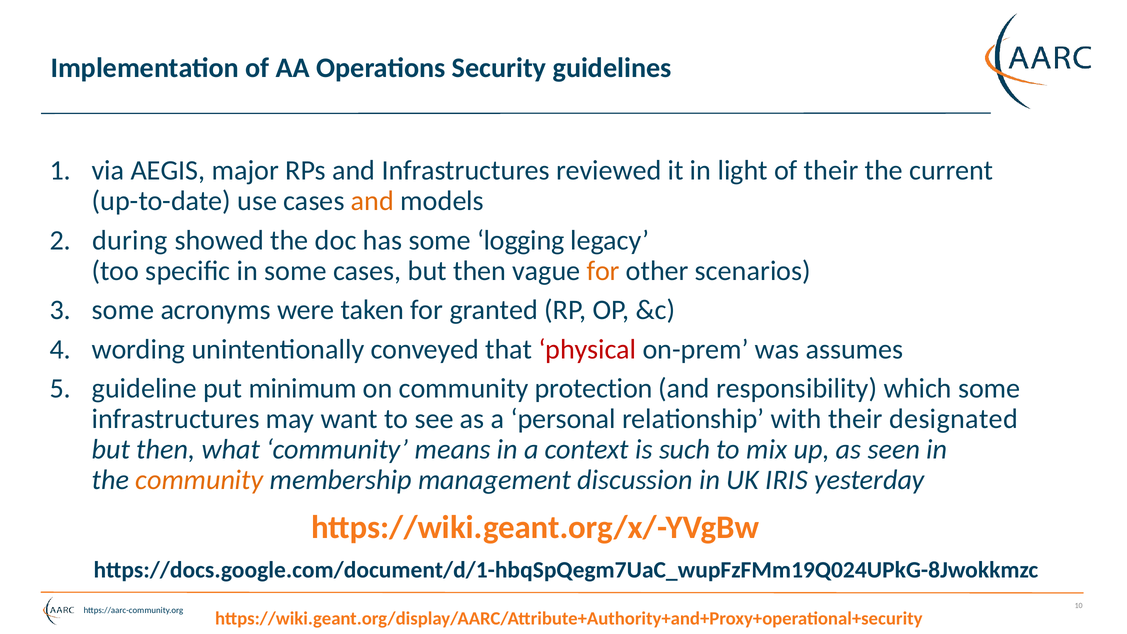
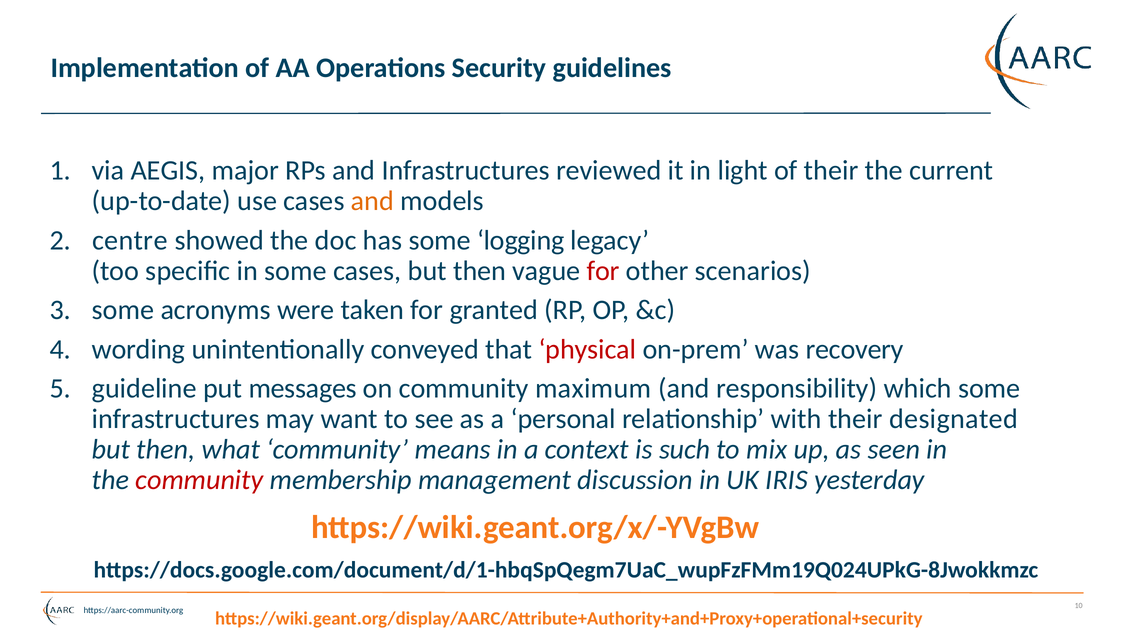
during: during -> centre (130, 240)
for colour: orange -> red (603, 271)
assumes: assumes -> recovery (855, 349)
minimum: minimum -> messages (303, 388)
protection: protection -> maximum (593, 388)
community colour: orange -> red (199, 480)
